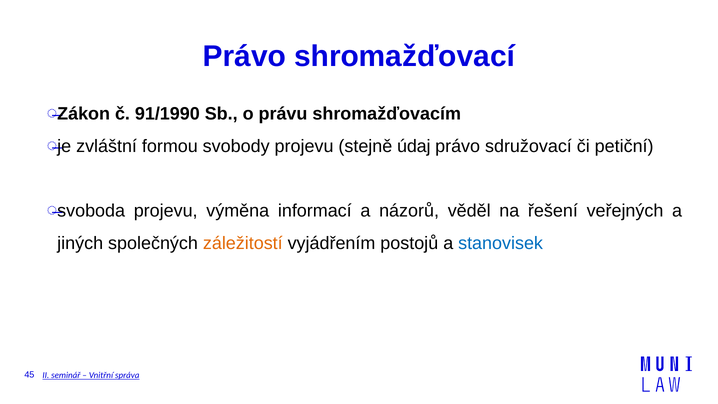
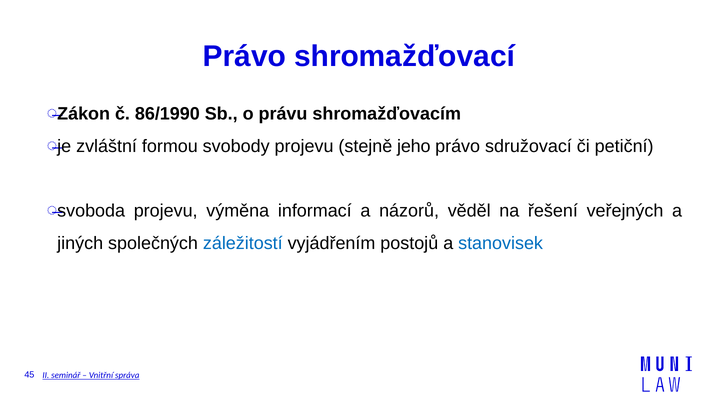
91/1990: 91/1990 -> 86/1990 (167, 114)
údaj: údaj -> jeho (414, 146)
záležitostí colour: orange -> blue (243, 243)
